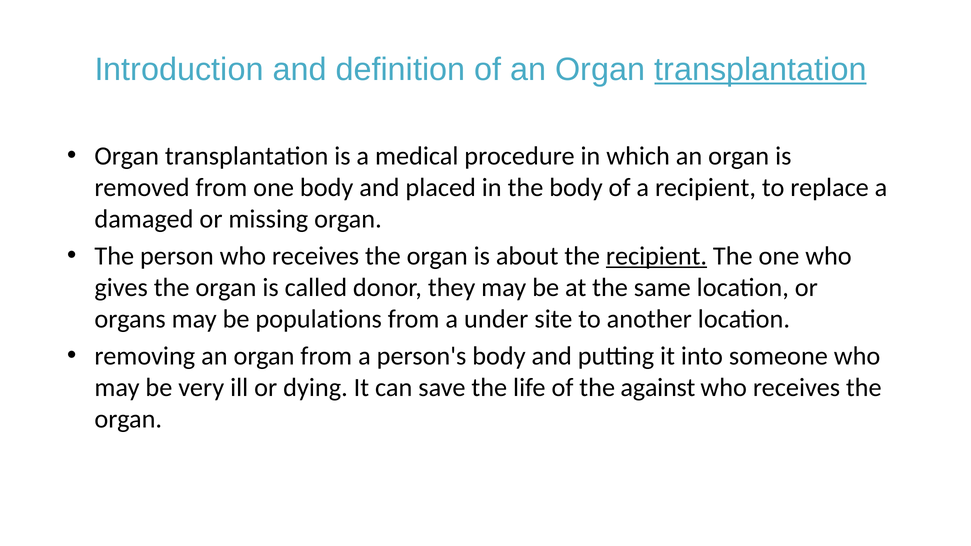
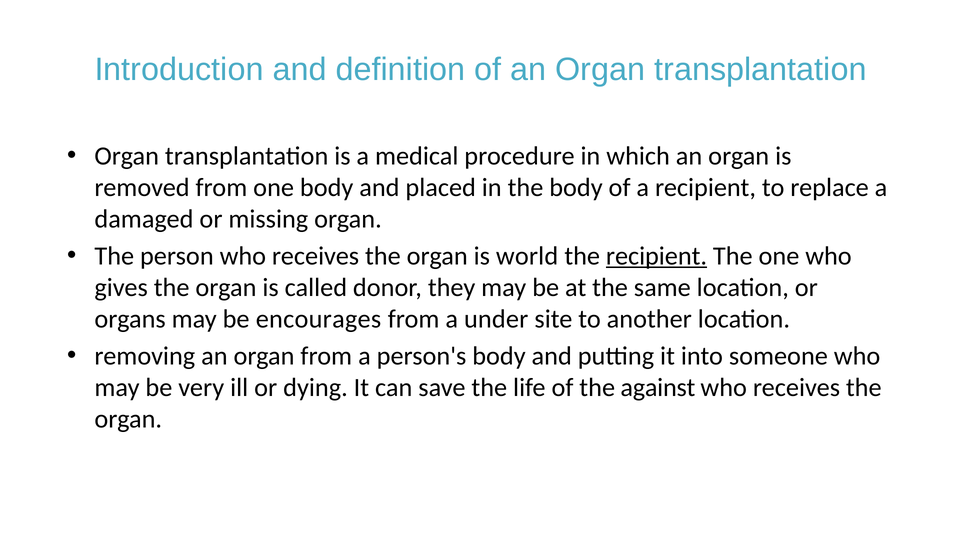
transplantation underline: present -> none (760, 70)
about: about -> world (527, 256)
populations: populations -> encourages (319, 319)
